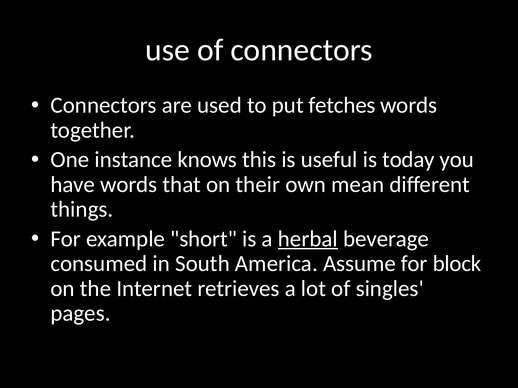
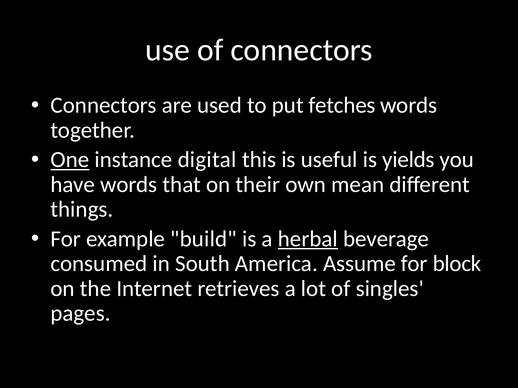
One underline: none -> present (70, 160)
knows: knows -> digital (207, 160)
today: today -> yields (408, 160)
short: short -> build (203, 239)
